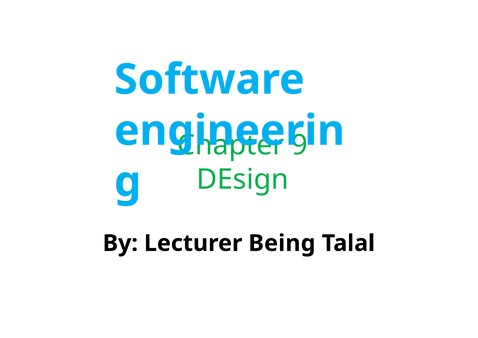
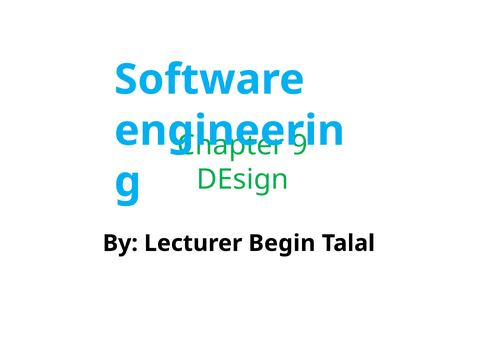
Being: Being -> Begin (282, 243)
